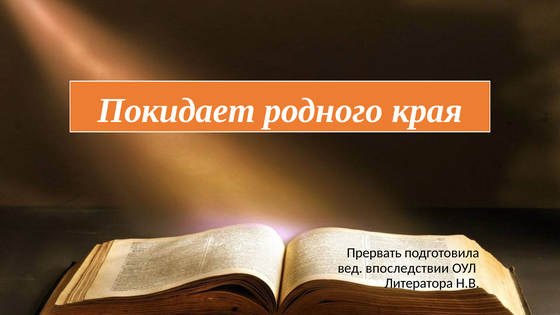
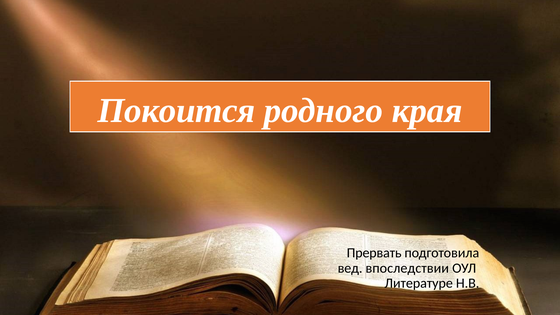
Покидает: Покидает -> Покоится (176, 111)
Литератора: Литератора -> Литературе (419, 283)
